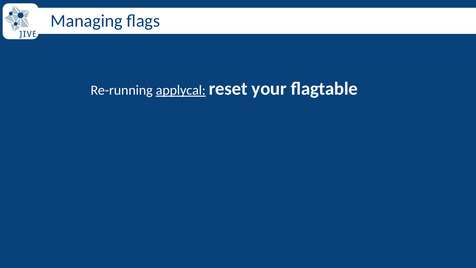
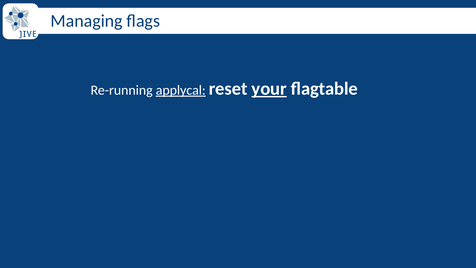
your underline: none -> present (269, 89)
